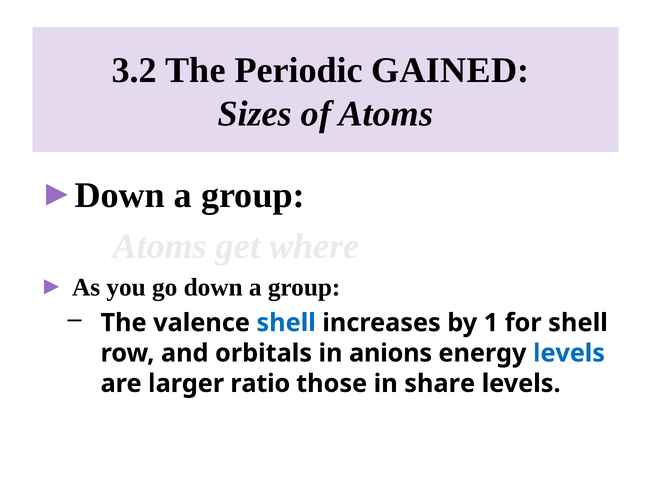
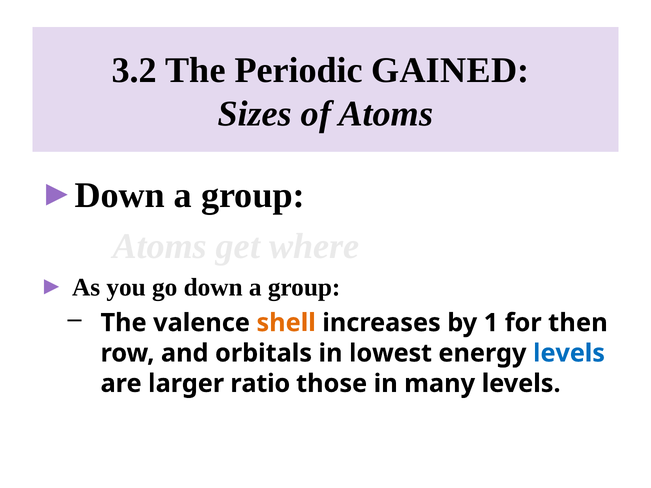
shell colour: blue -> orange (286, 323)
for shell: shell -> then (578, 323)
anions: anions -> lowest (391, 353)
share: share -> many (440, 384)
